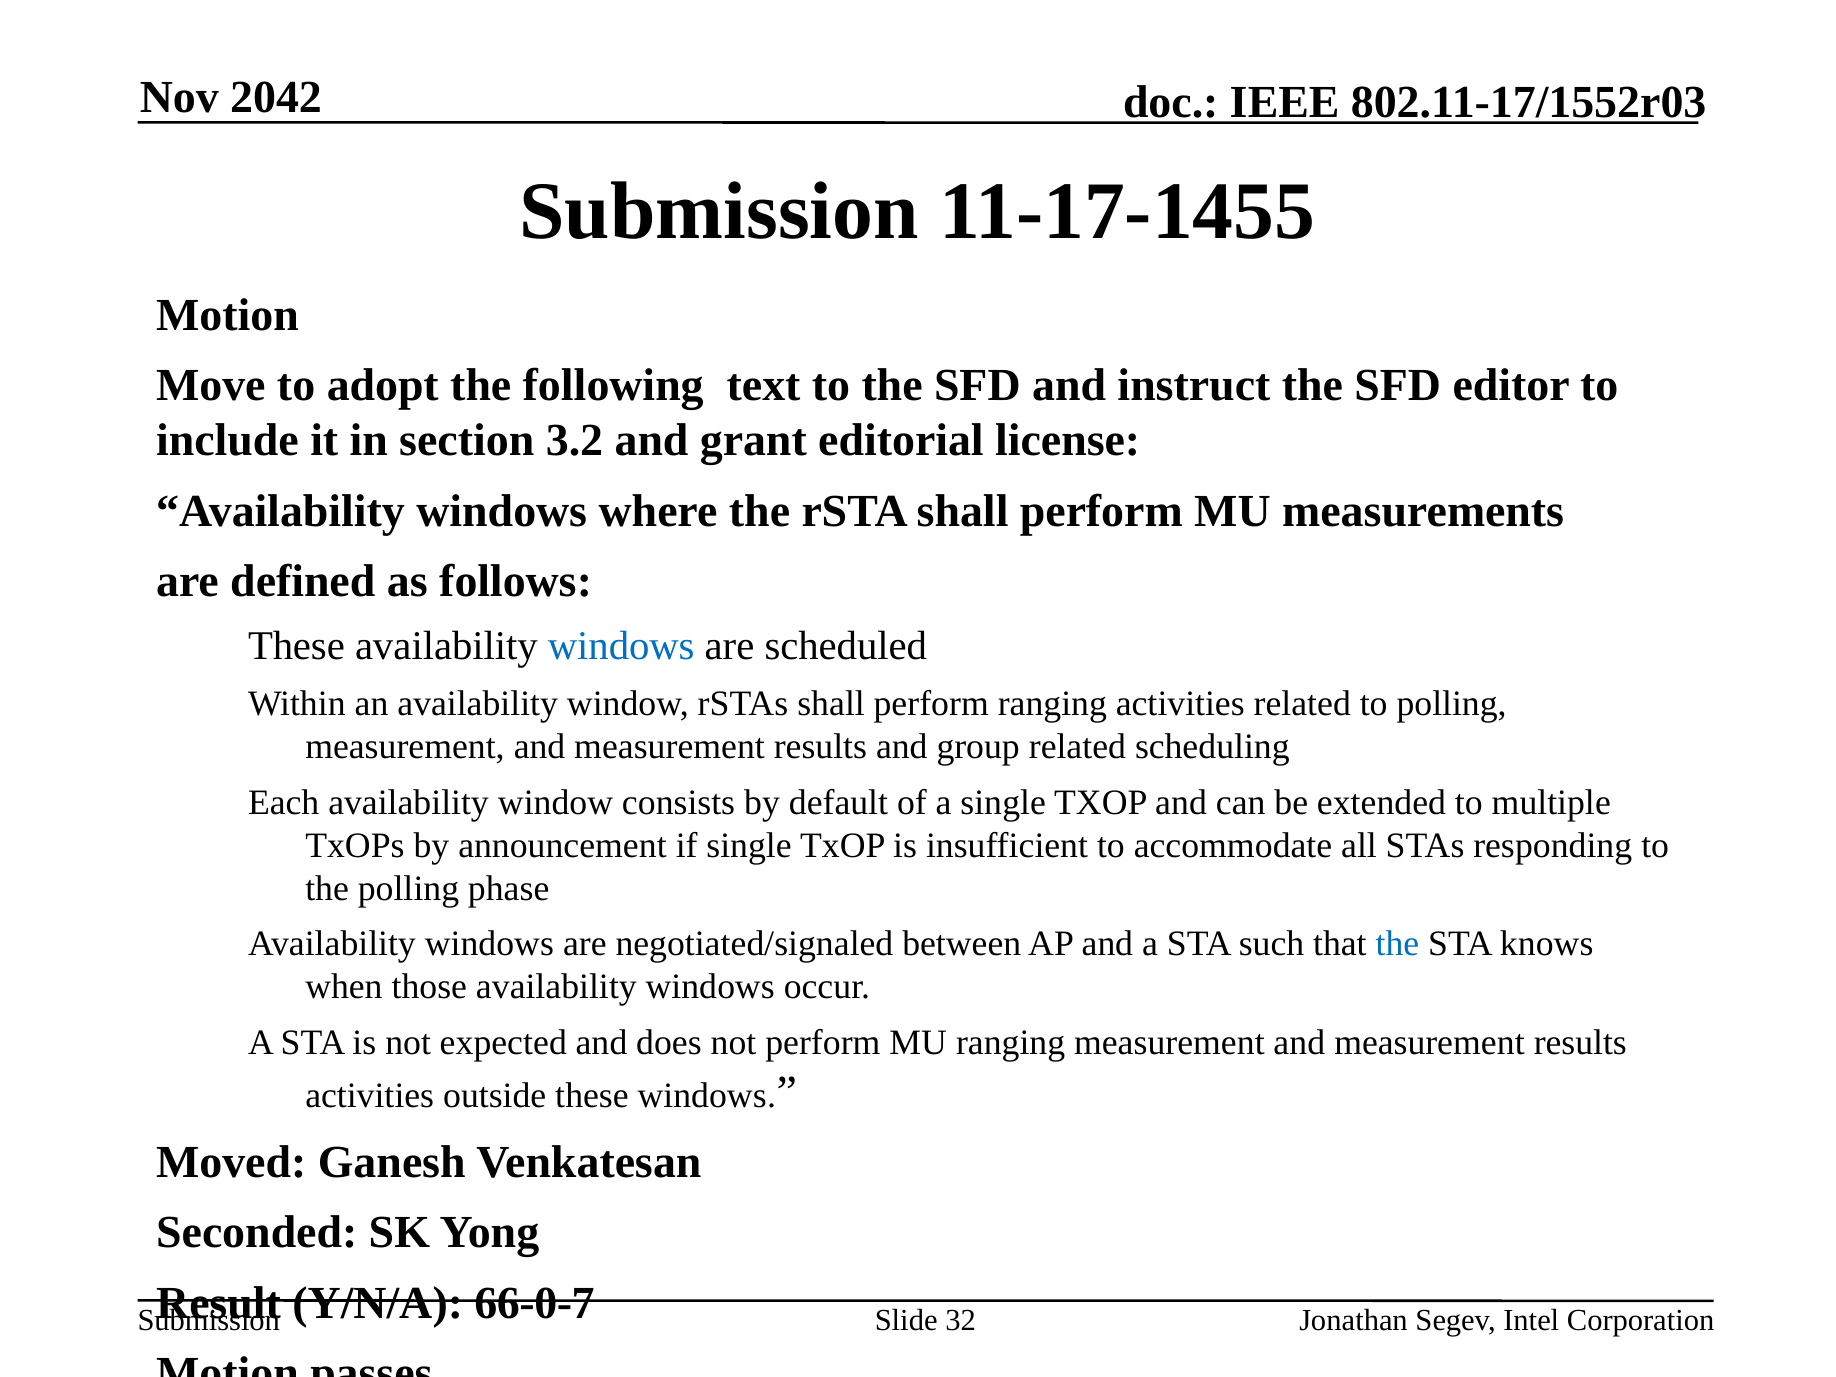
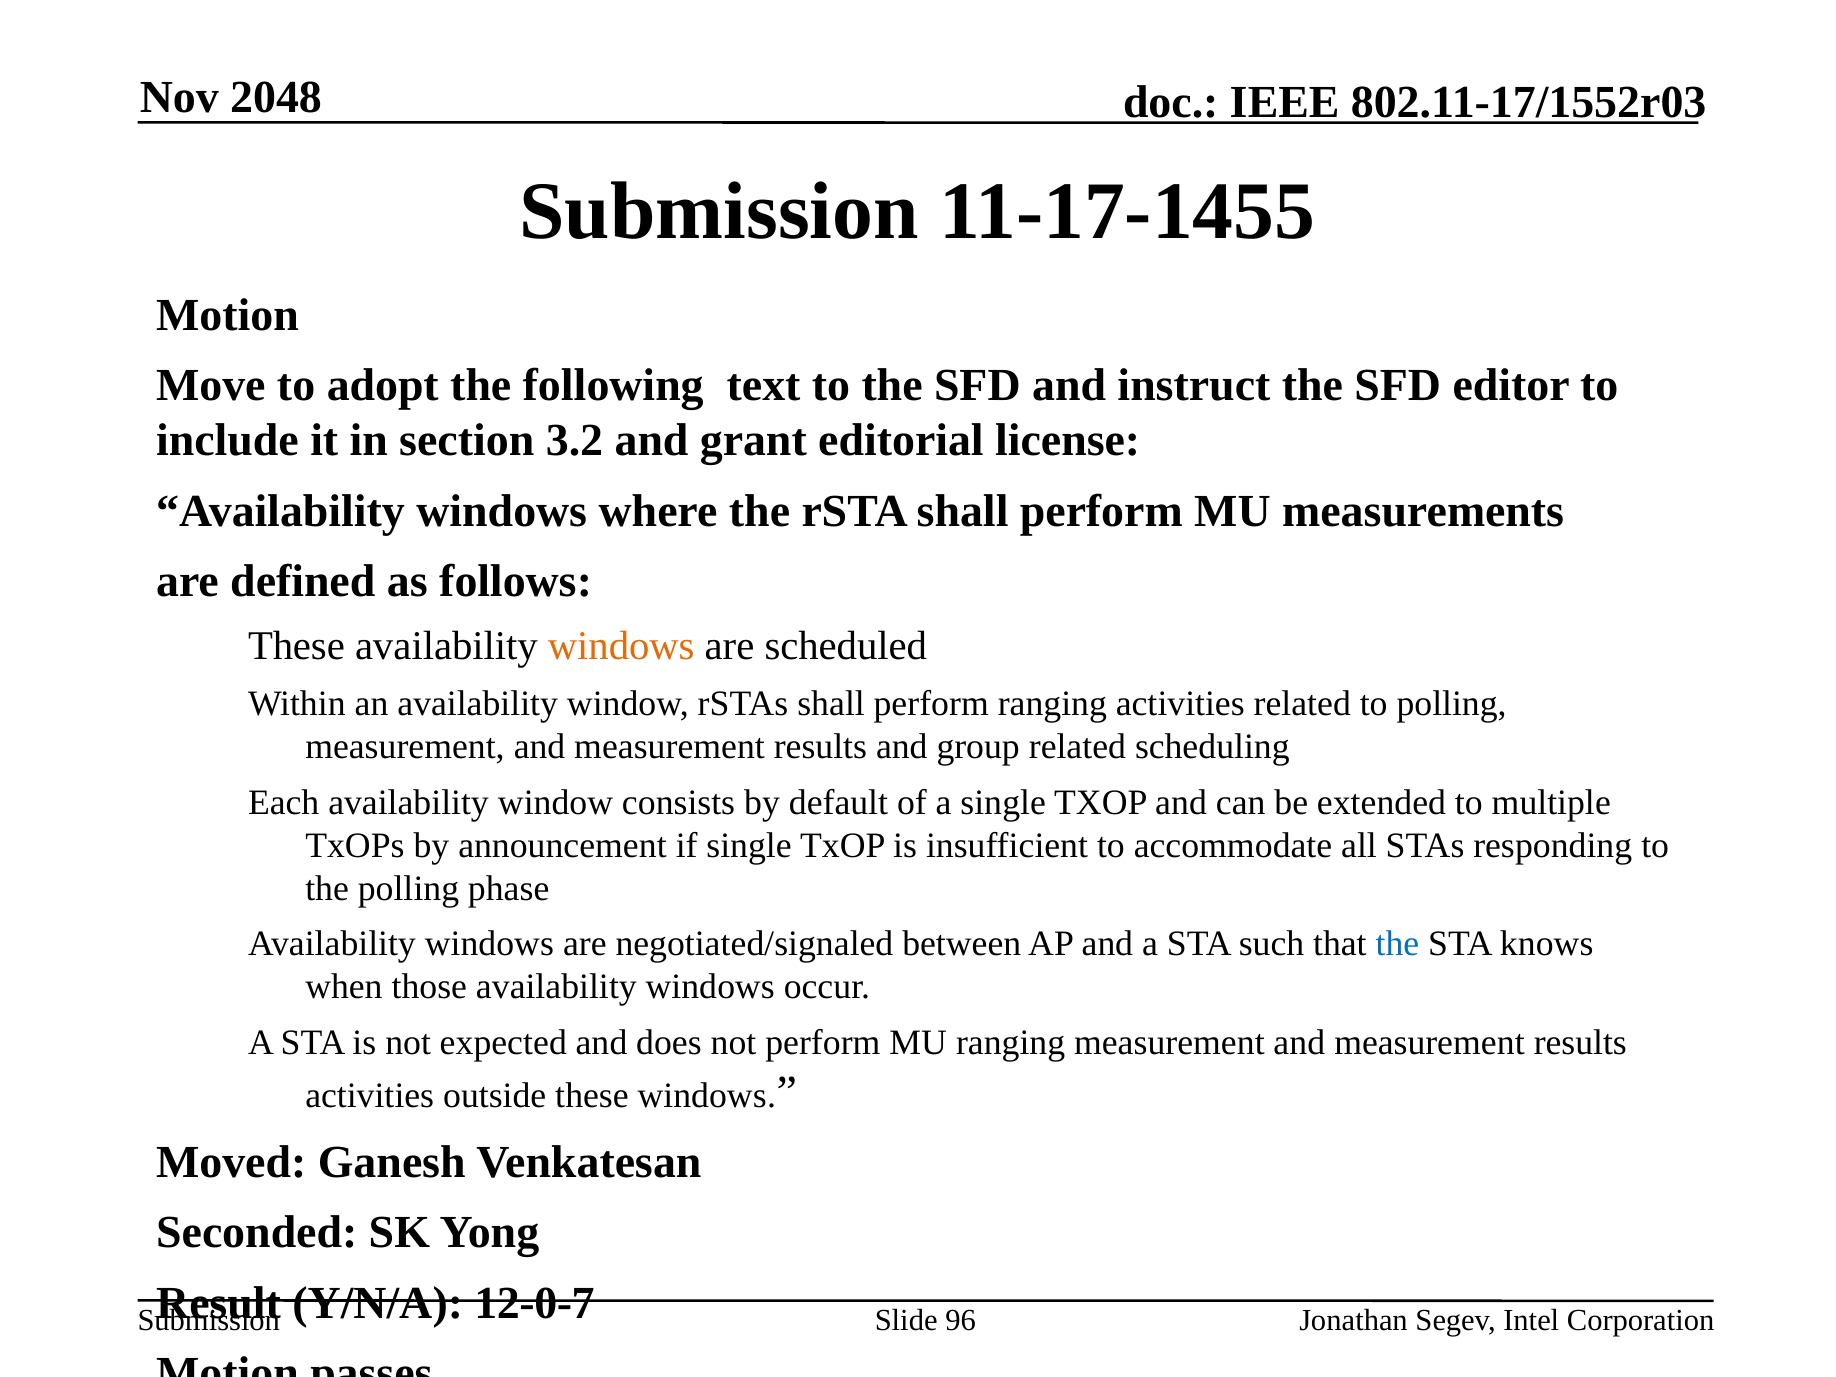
2042: 2042 -> 2048 (276, 97)
windows colour: blue -> orange (621, 646)
66-0-7: 66-0-7 -> 12-0-7 (535, 1303)
32: 32 -> 96 (961, 1321)
